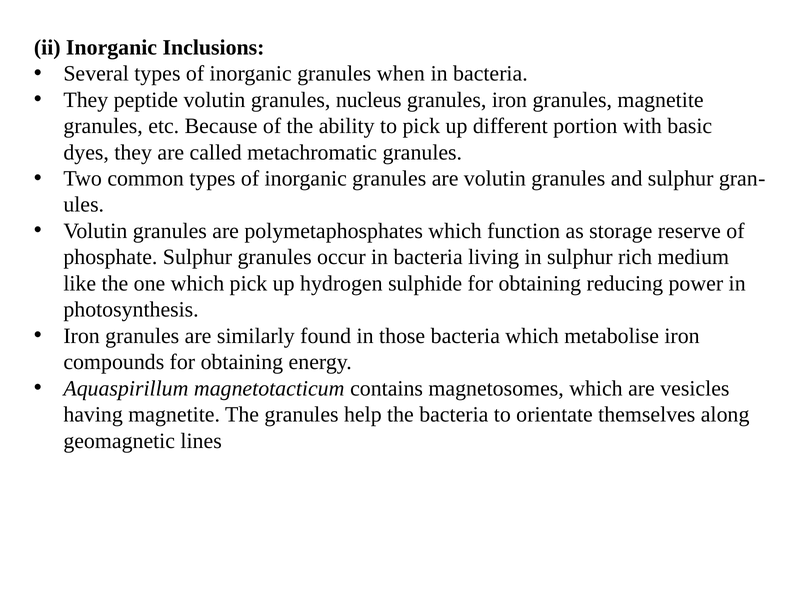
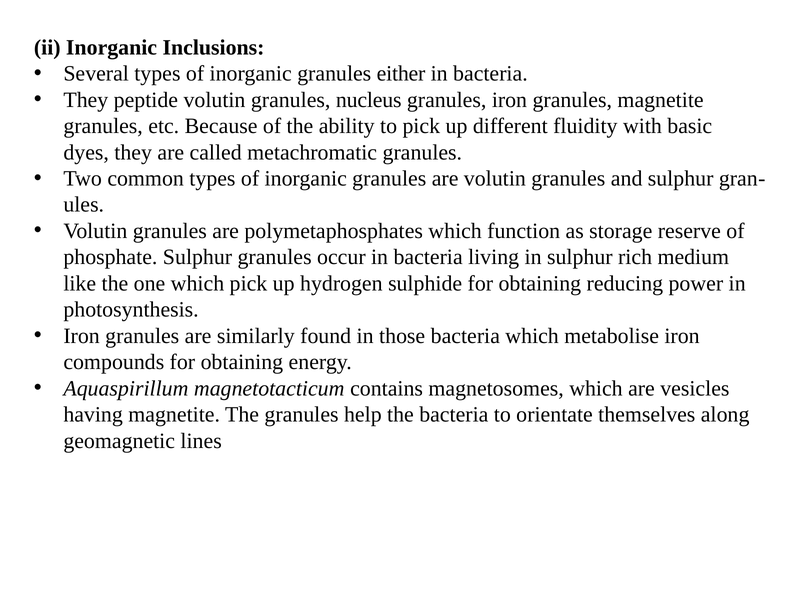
when: when -> either (401, 74)
portion: portion -> fluidity (585, 126)
